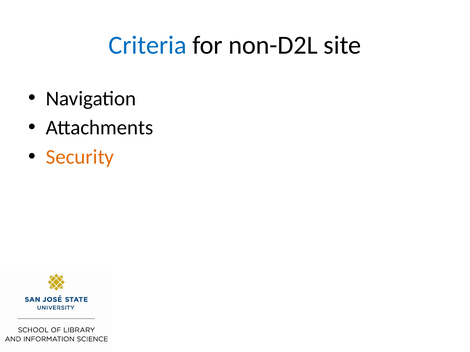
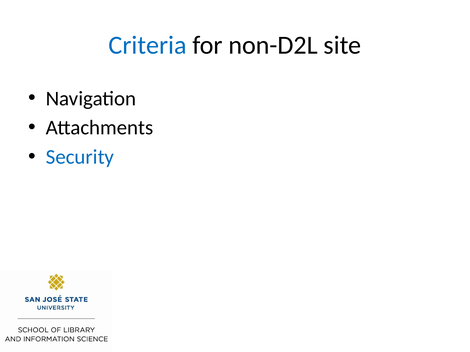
Security colour: orange -> blue (80, 157)
